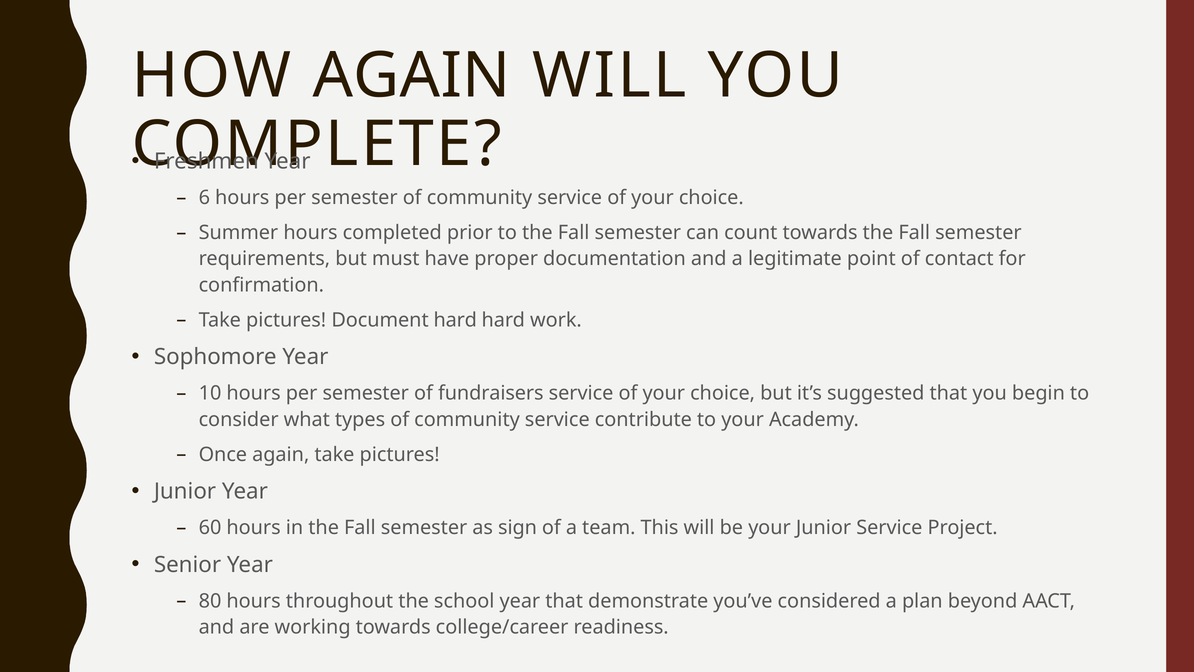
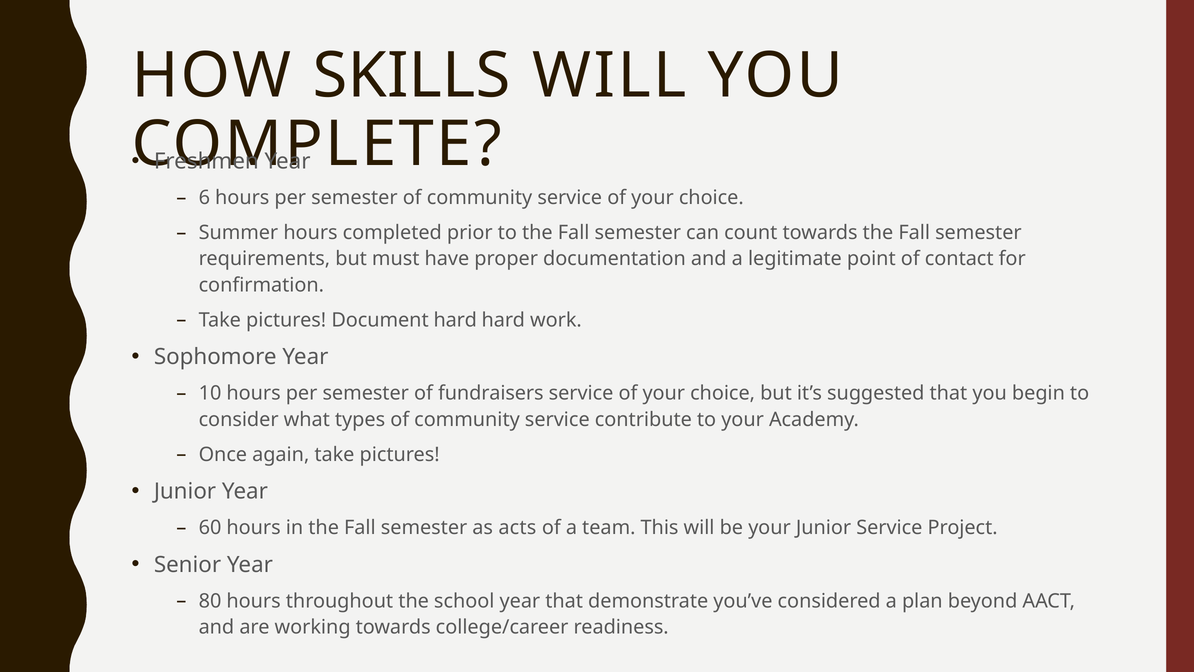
HOW AGAIN: AGAIN -> SKILLS (412, 76)
sign: sign -> acts (517, 527)
